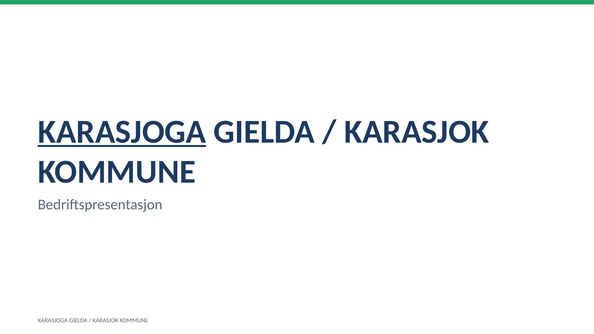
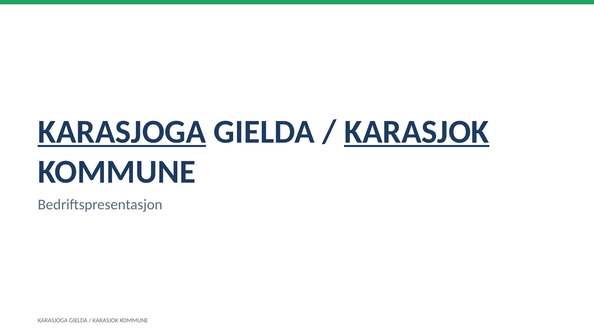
KARASJOK underline: none -> present (417, 132)
